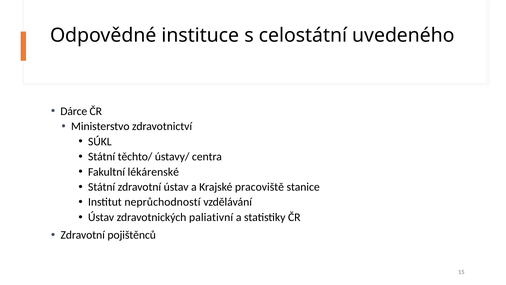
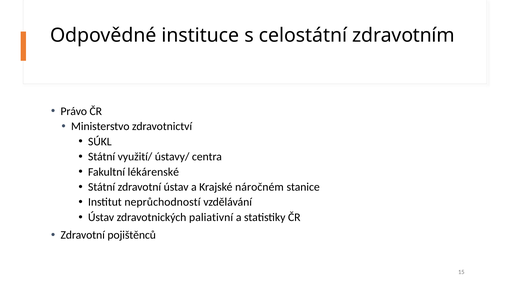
uvedeného: uvedeného -> zdravotním (403, 35)
Dárce: Dárce -> Právo (74, 111)
těchto/: těchto/ -> využití/ (135, 156)
pracoviště: pracoviště -> náročném (259, 187)
